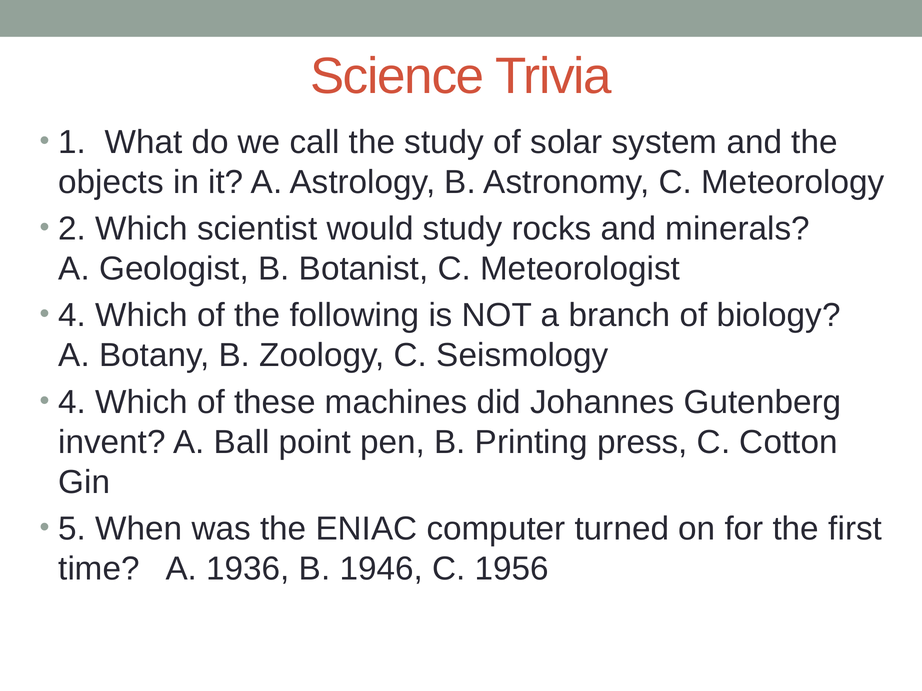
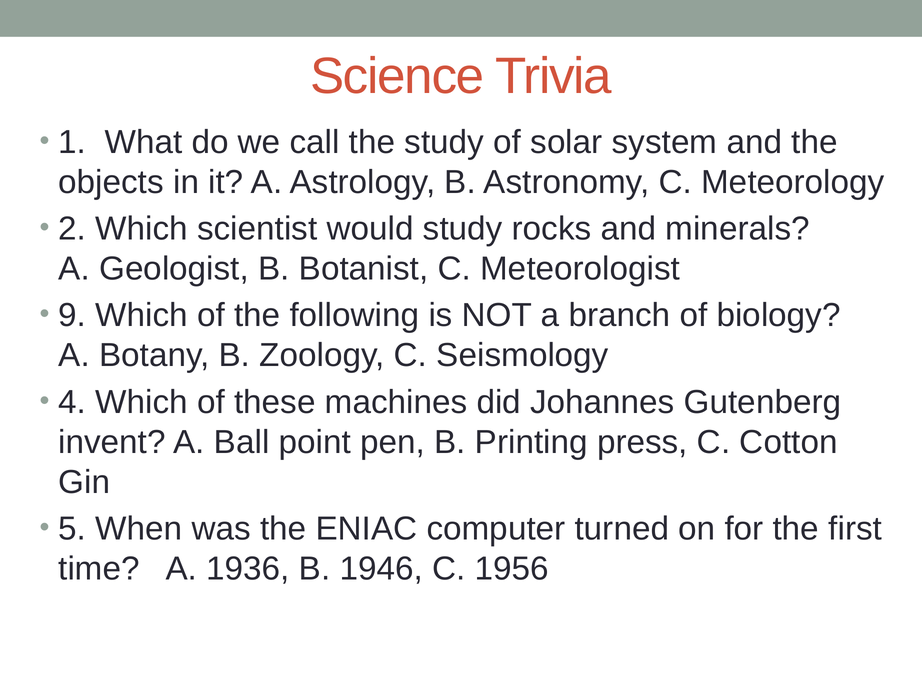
4: 4 -> 9 (72, 316)
